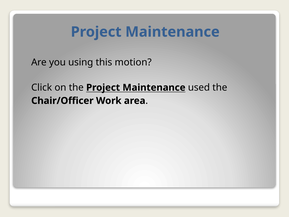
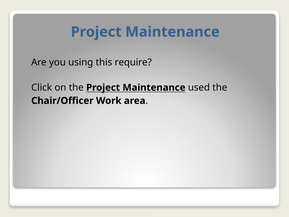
motion: motion -> require (133, 62)
